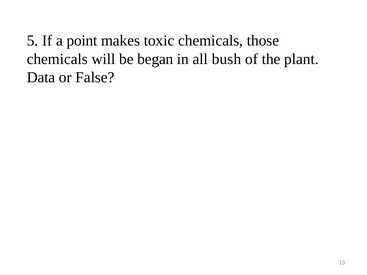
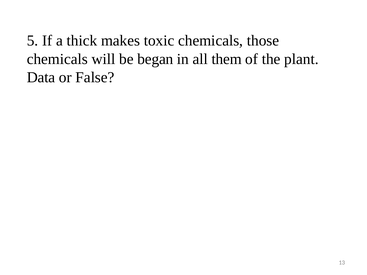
point: point -> thick (82, 41)
bush: bush -> them (227, 59)
